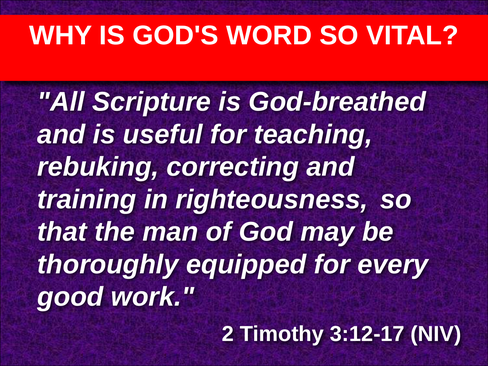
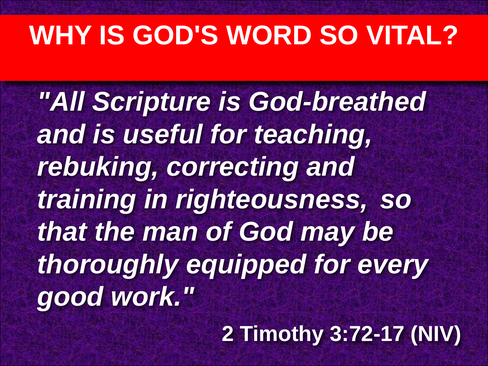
3:12-17: 3:12-17 -> 3:72-17 (367, 334)
